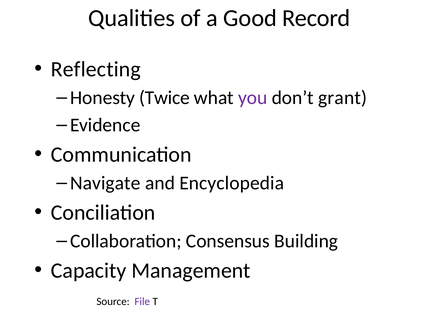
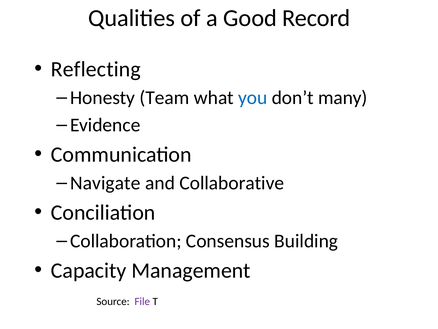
Twice: Twice -> Team (165, 98)
you colour: purple -> blue (253, 98)
grant: grant -> many (343, 98)
Encyclopedia: Encyclopedia -> Collaborative (232, 183)
